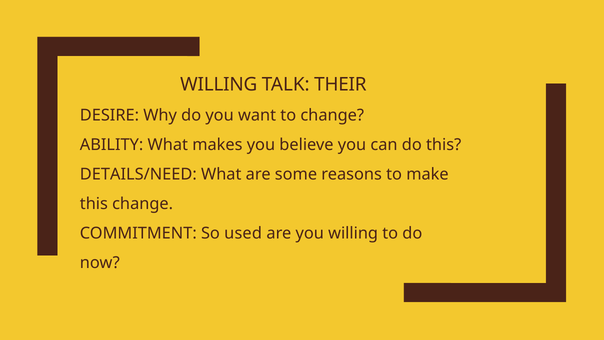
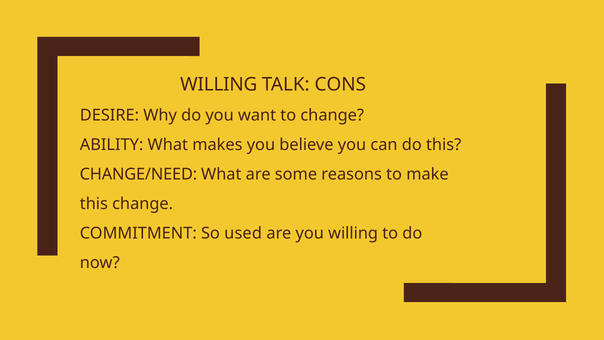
THEIR: THEIR -> CONS (340, 85)
DETAILS/NEED: DETAILS/NEED -> CHANGE/NEED (138, 174)
